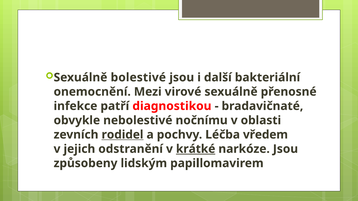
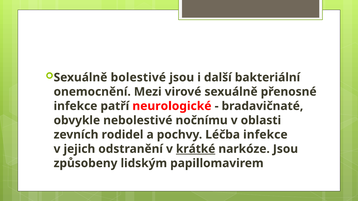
diagnostikou: diagnostikou -> neurologické (172, 106)
rodidel underline: present -> none (122, 135)
Léčba vředem: vředem -> infekce (265, 135)
